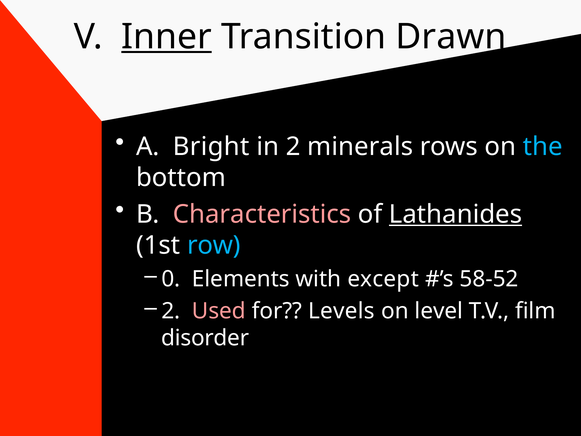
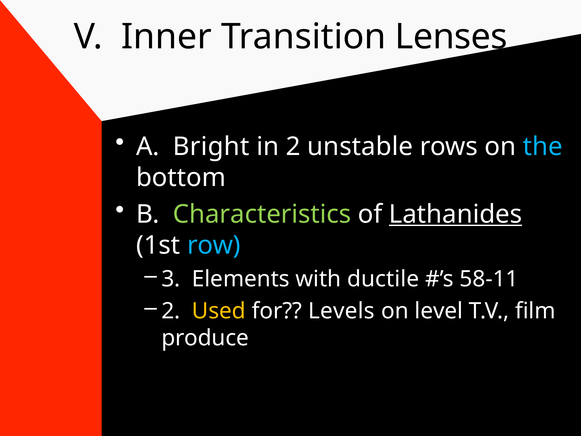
Inner underline: present -> none (167, 37)
Drawn: Drawn -> Lenses (451, 37)
minerals: minerals -> unstable (360, 146)
Characteristics colour: pink -> light green (262, 214)
0: 0 -> 3 (171, 279)
except: except -> ductile (383, 279)
58-52: 58-52 -> 58-11 (489, 279)
Used colour: pink -> yellow (219, 311)
disorder: disorder -> produce (205, 338)
